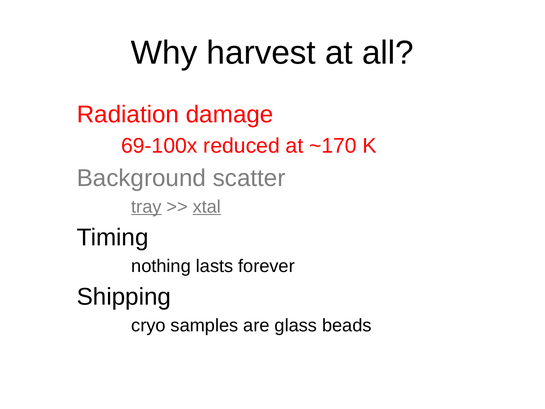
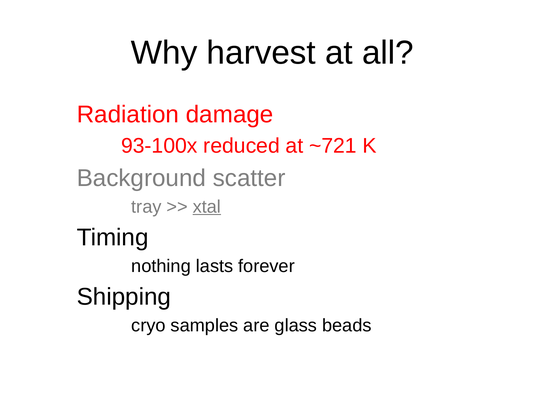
69-100x: 69-100x -> 93-100x (159, 146)
~170: ~170 -> ~721 (333, 146)
tray underline: present -> none (146, 207)
